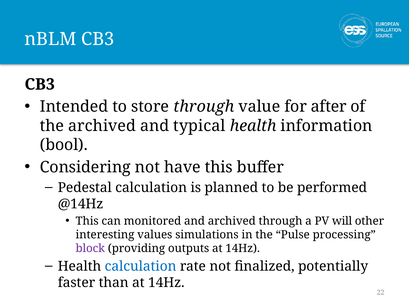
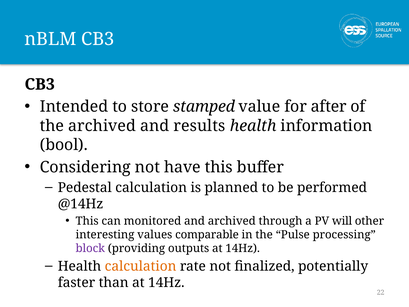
store through: through -> stamped (204, 107)
typical: typical -> results (199, 126)
simulations: simulations -> comparable (207, 234)
calculation colour: blue -> orange (141, 266)
